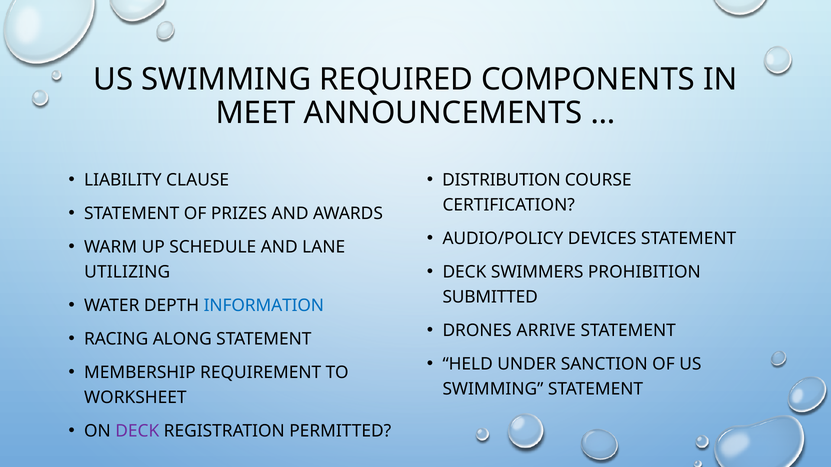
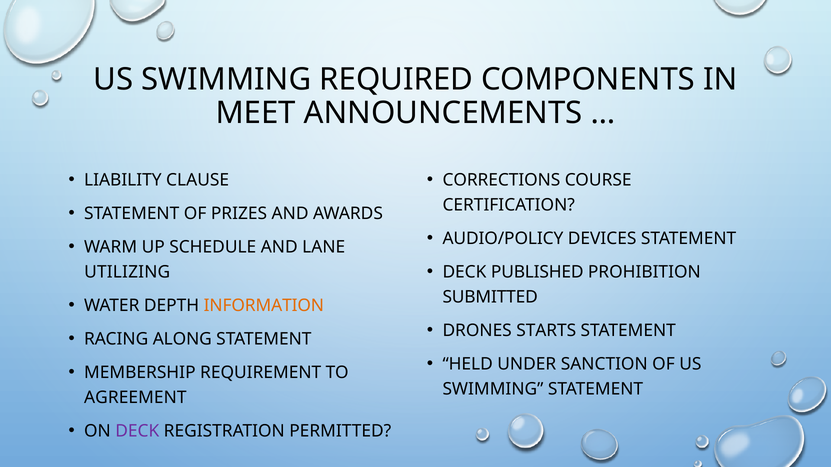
DISTRIBUTION: DISTRIBUTION -> CORRECTIONS (501, 180)
SWIMMERS: SWIMMERS -> PUBLISHED (537, 272)
INFORMATION colour: blue -> orange (264, 306)
ARRIVE: ARRIVE -> STARTS (546, 331)
WORKSHEET: WORKSHEET -> AGREEMENT (135, 398)
